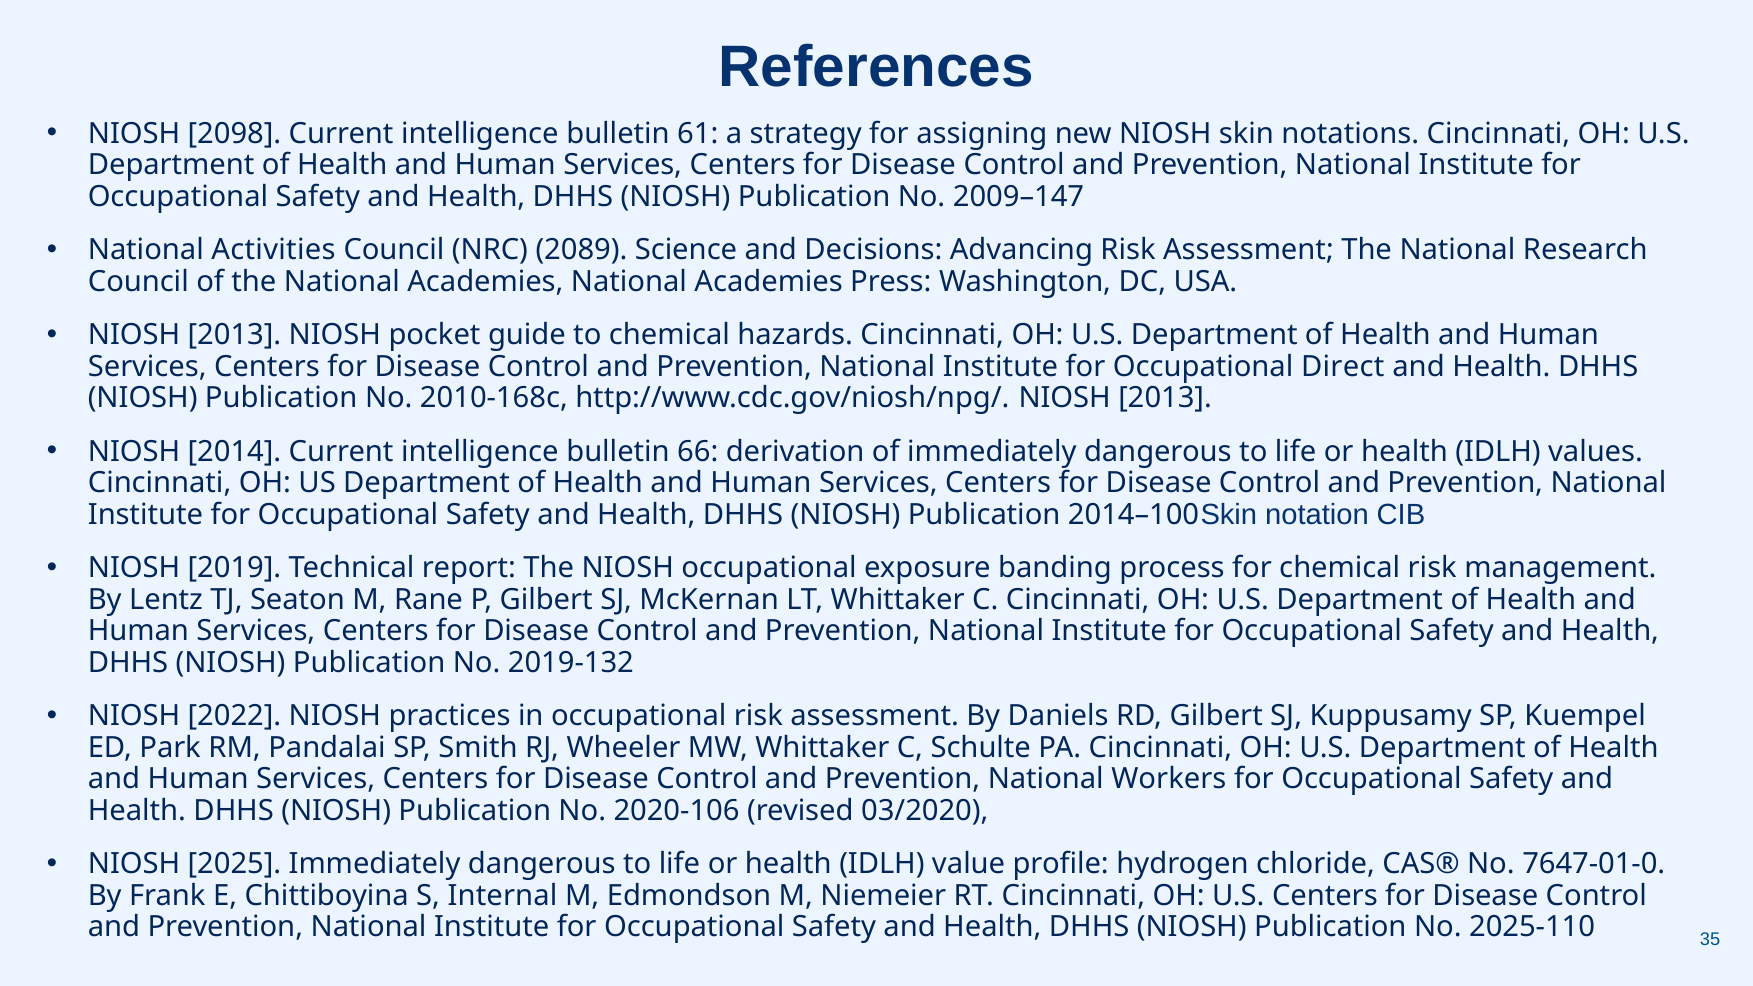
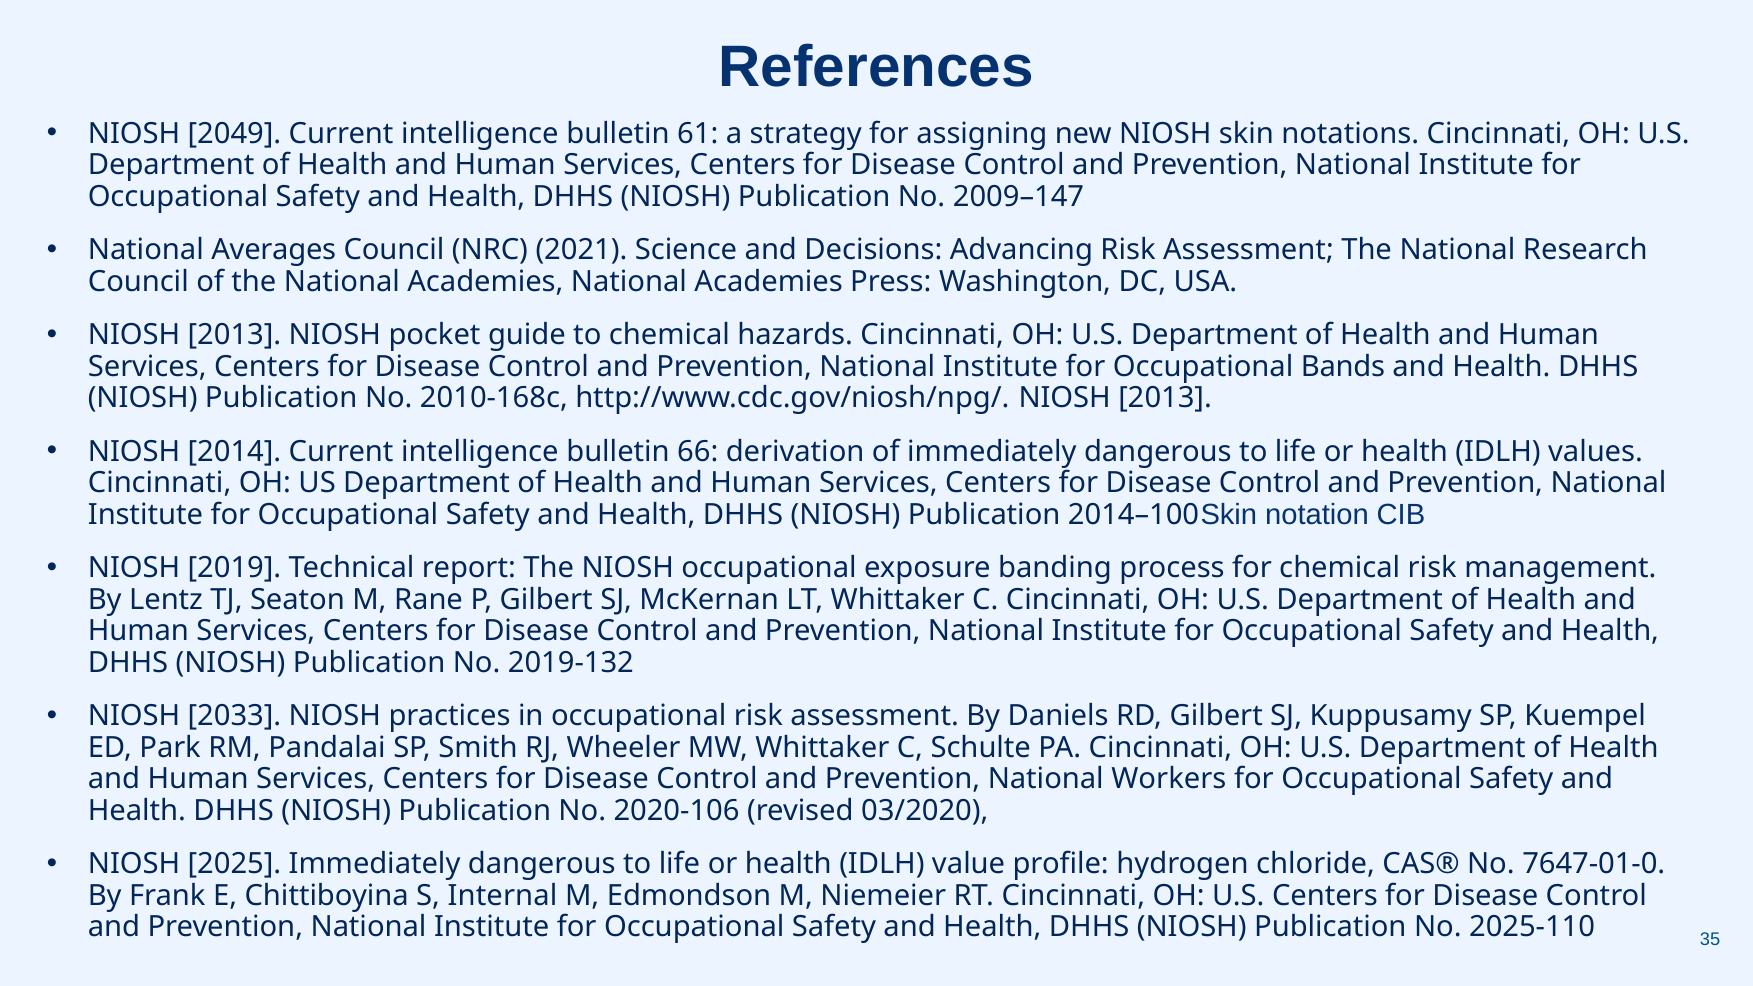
2098: 2098 -> 2049 (234, 134)
Activities: Activities -> Averages (274, 250)
2089: 2089 -> 2021 (581, 250)
Direct: Direct -> Bands (1343, 367)
2022: 2022 -> 2033 (234, 716)
